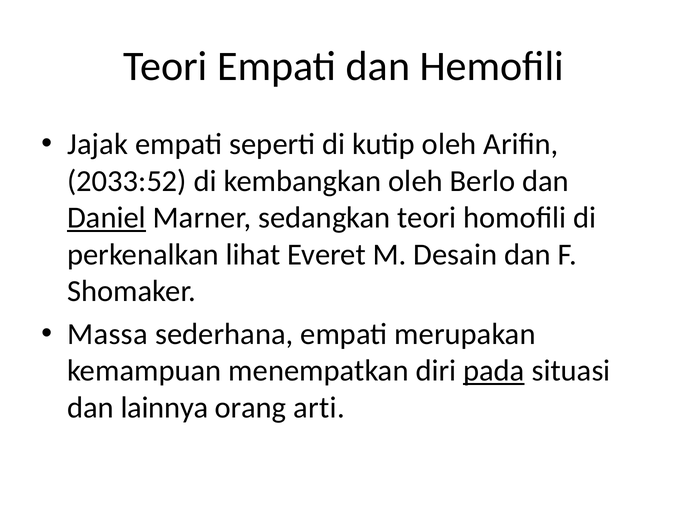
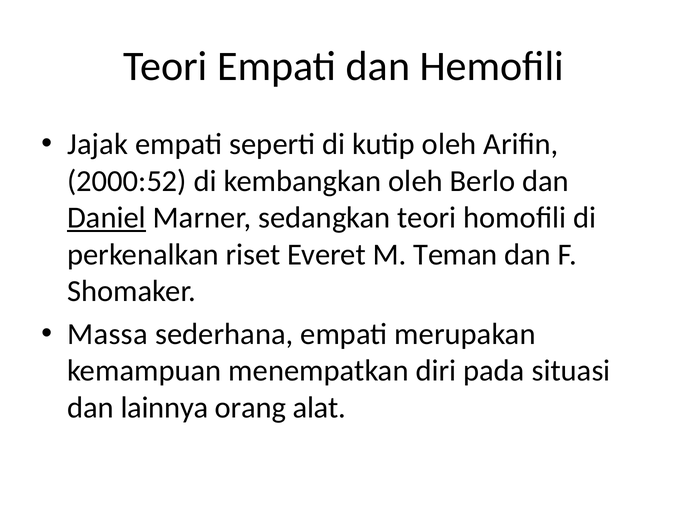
2033:52: 2033:52 -> 2000:52 (127, 181)
lihat: lihat -> riset (253, 255)
Desain: Desain -> Teman (455, 255)
pada underline: present -> none (494, 371)
arti: arti -> alat (319, 408)
